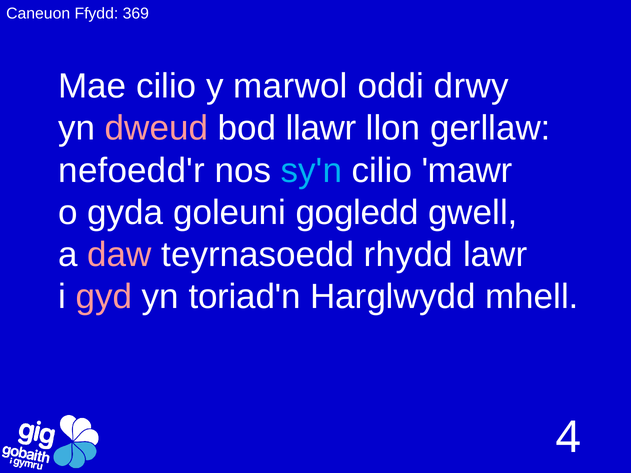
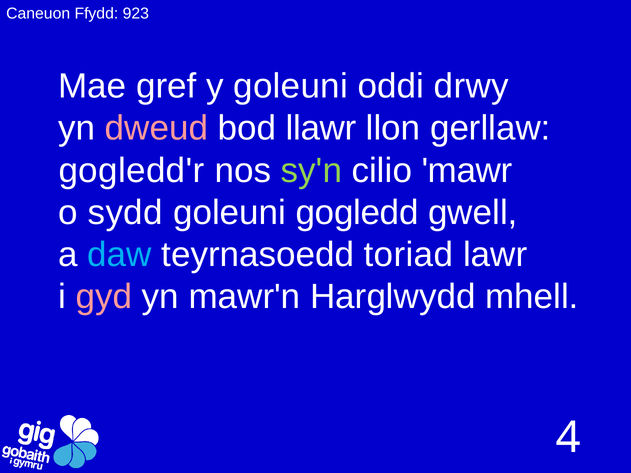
369: 369 -> 923 (136, 14)
Mae cilio: cilio -> gref (166, 86)
y marwol: marwol -> goleuni (291, 86)
nefoedd'r: nefoedd'r -> gogledd'r (131, 171)
sy'n colour: light blue -> light green (311, 171)
gyda: gyda -> sydd (125, 213)
daw colour: pink -> light blue (120, 255)
rhydd: rhydd -> toriad (408, 255)
toriad'n: toriad'n -> mawr'n (245, 297)
